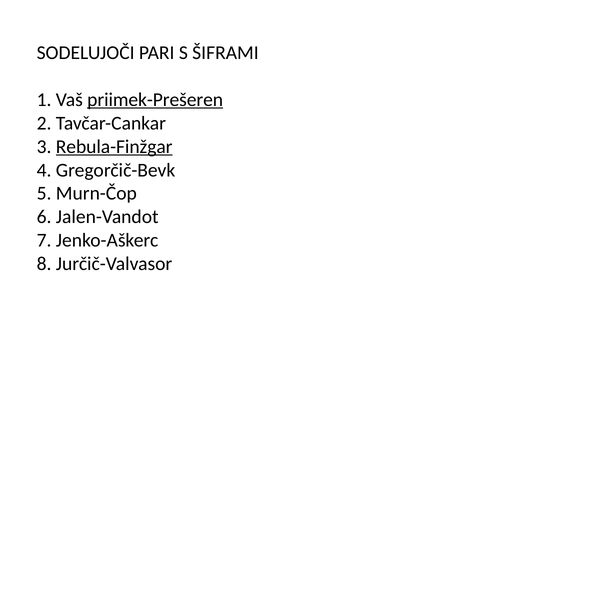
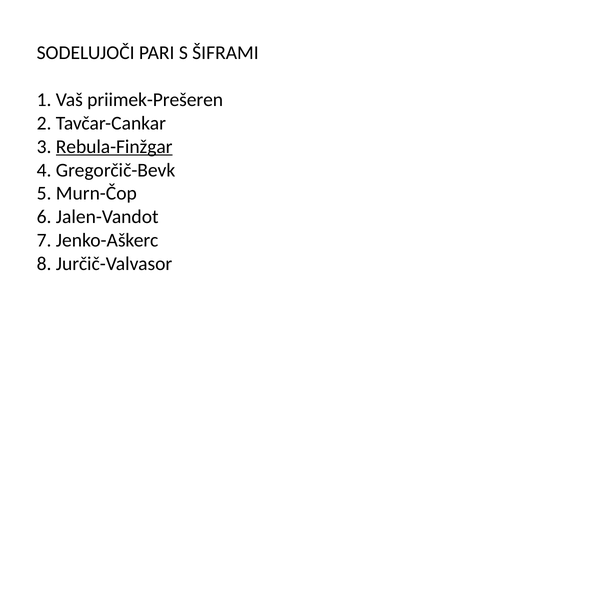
priimek-Prešeren underline: present -> none (155, 100)
